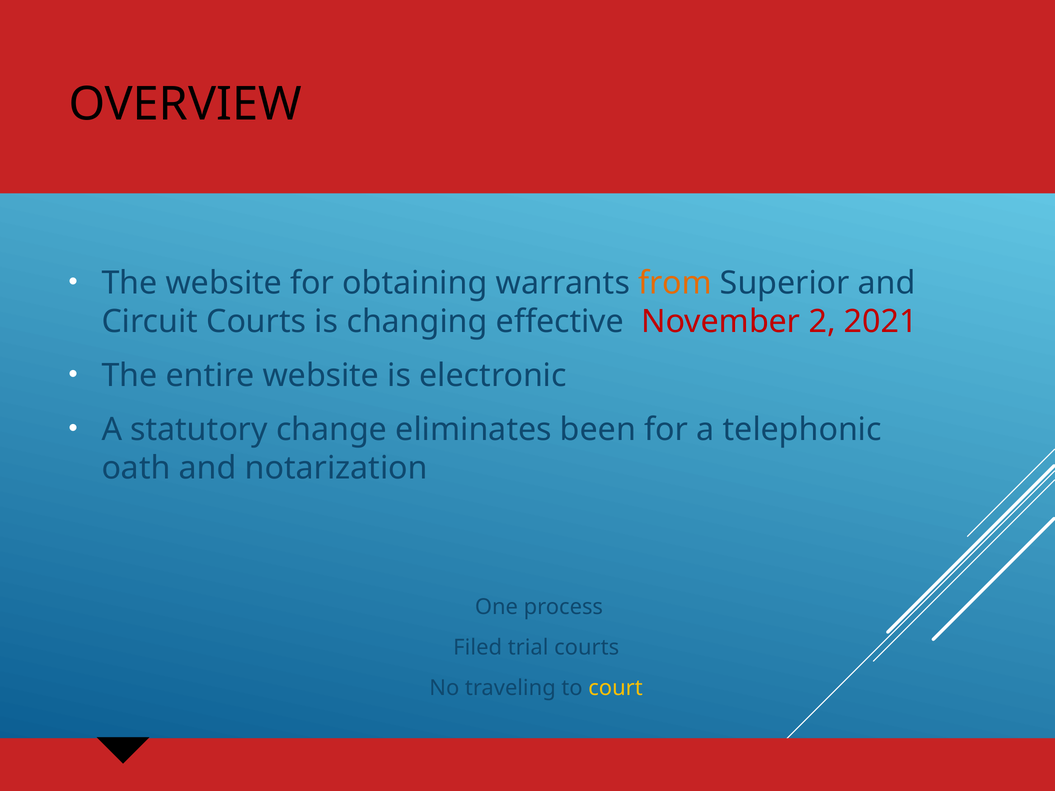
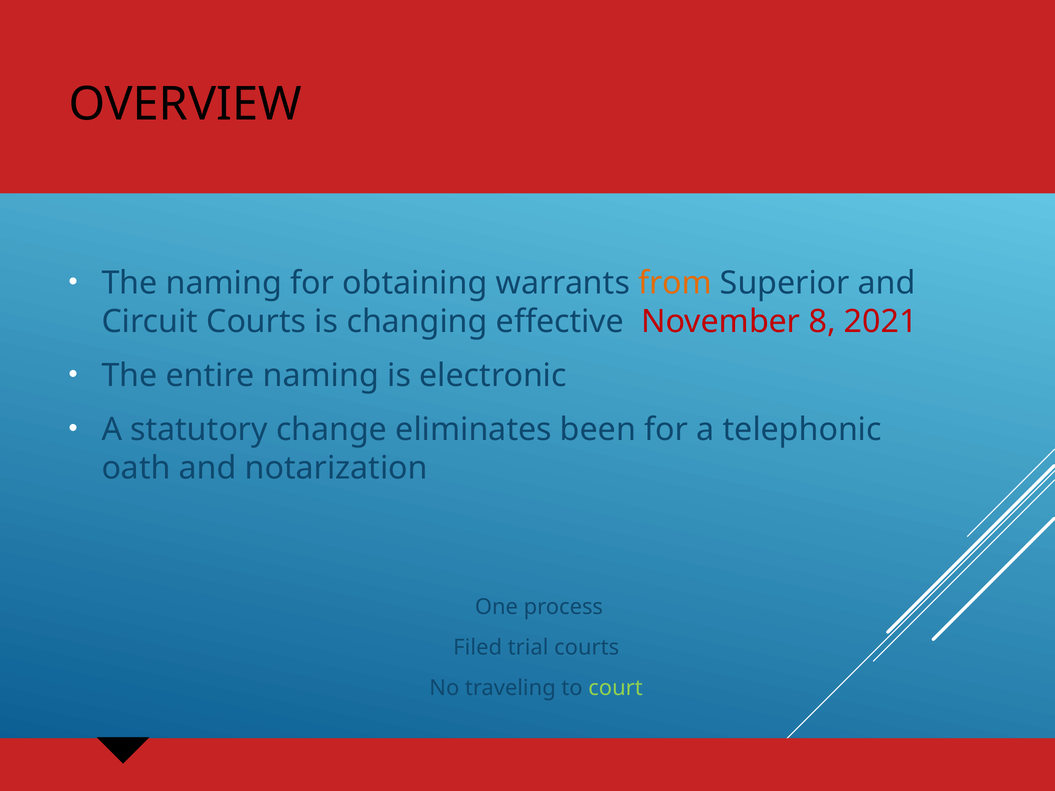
The website: website -> naming (224, 283)
2: 2 -> 8 (822, 322)
entire website: website -> naming (321, 376)
court colour: yellow -> light green (616, 688)
